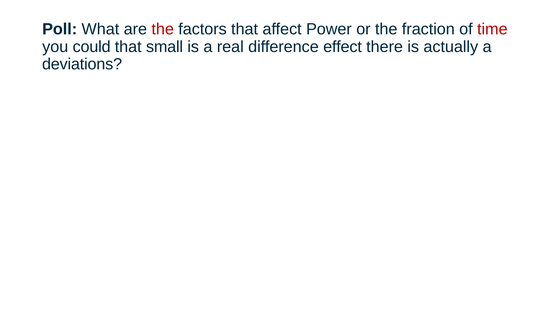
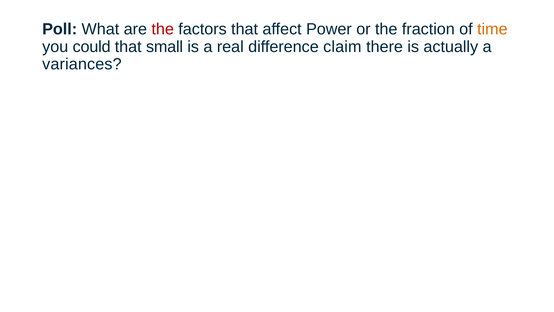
time colour: red -> orange (492, 29)
effect: effect -> claim (342, 47)
deviations: deviations -> variances (82, 64)
